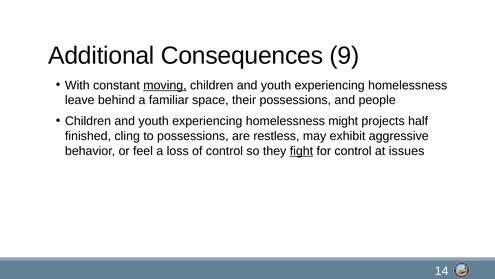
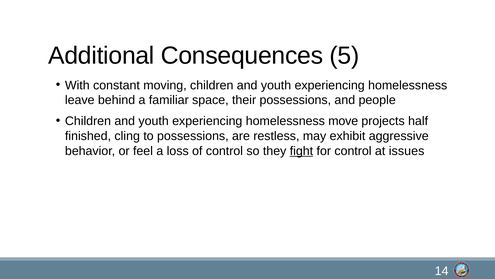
9: 9 -> 5 (344, 56)
moving underline: present -> none (165, 85)
might: might -> move (343, 121)
